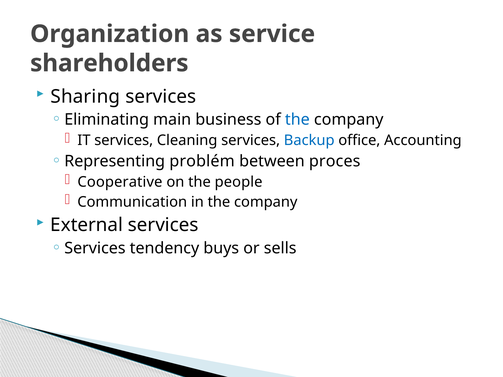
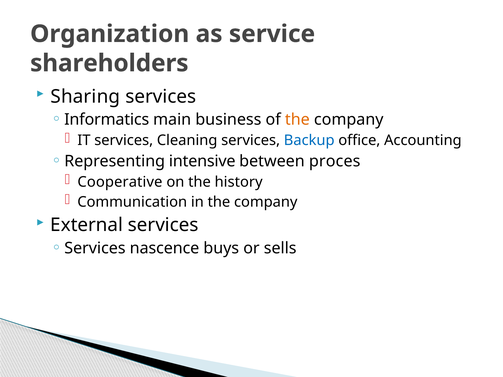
Eliminating: Eliminating -> Informatics (107, 120)
the colour: blue -> orange (297, 120)
problém: problém -> intensive (202, 161)
people: people -> history (239, 182)
tendency: tendency -> nascence (165, 248)
